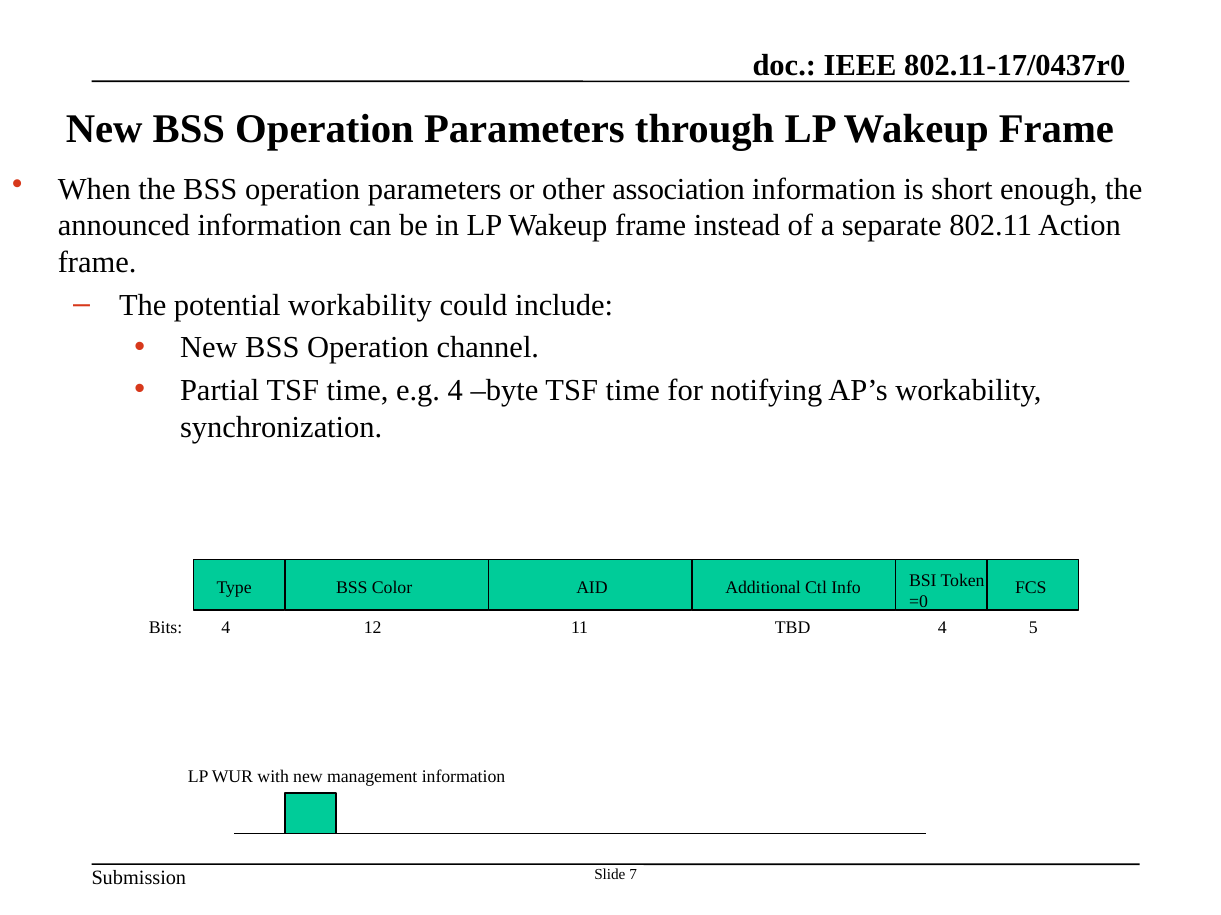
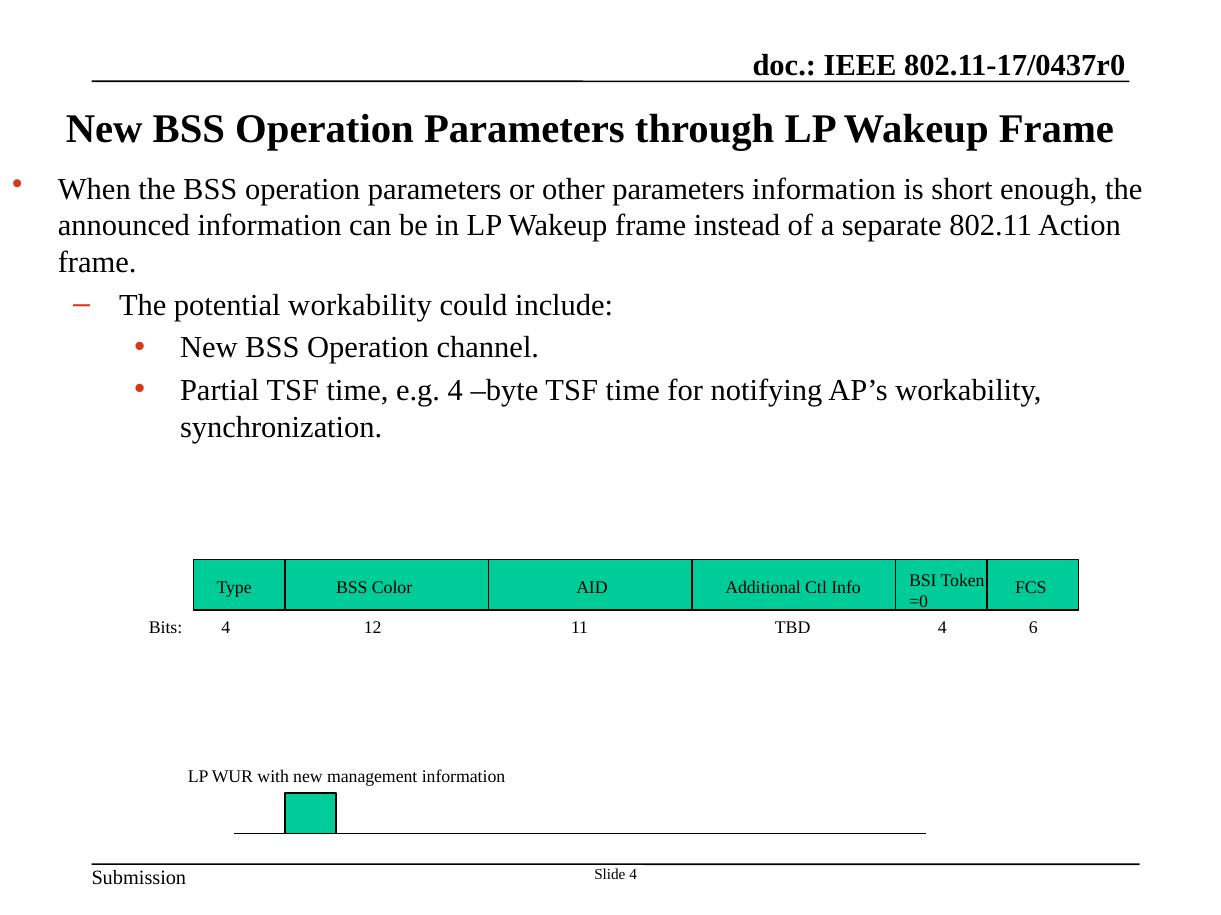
other association: association -> parameters (679, 189)
5: 5 -> 6 (1033, 628)
Slide 7: 7 -> 4 (633, 875)
